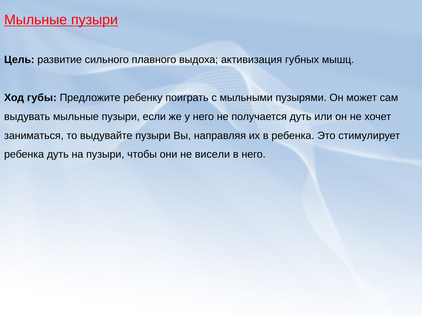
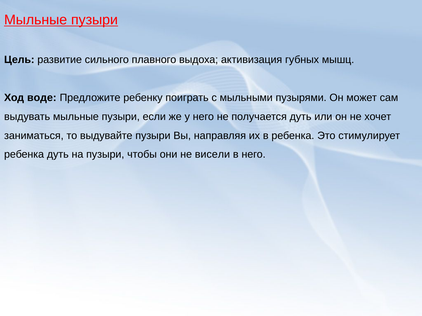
губы: губы -> воде (42, 98)
